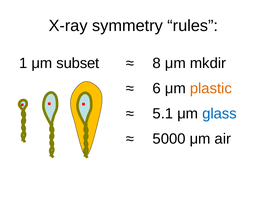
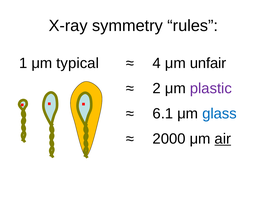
subset: subset -> typical (78, 63)
8: 8 -> 4 (157, 63)
mkdir: mkdir -> unfair (208, 63)
6: 6 -> 2 (157, 89)
plastic colour: orange -> purple (211, 89)
5.1: 5.1 -> 6.1 (163, 114)
5000: 5000 -> 2000 (169, 139)
air underline: none -> present (223, 139)
